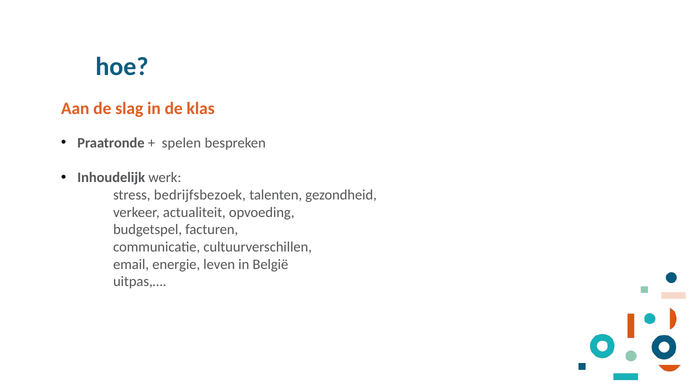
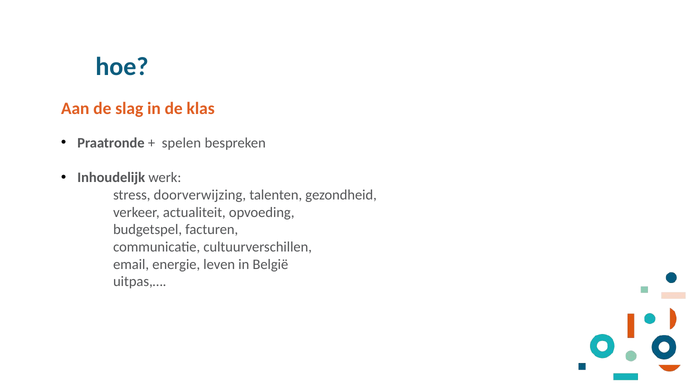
bedrijfsbezoek: bedrijfsbezoek -> doorverwijzing (200, 195)
